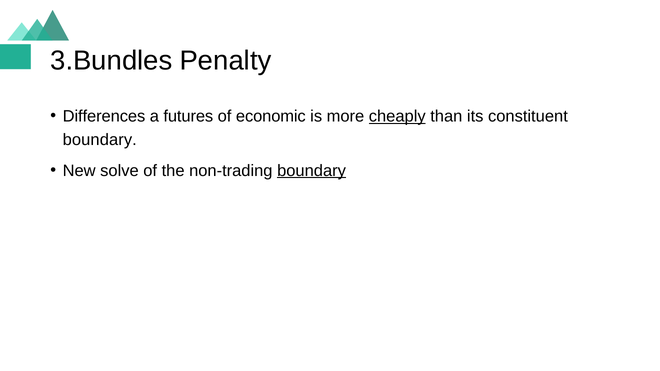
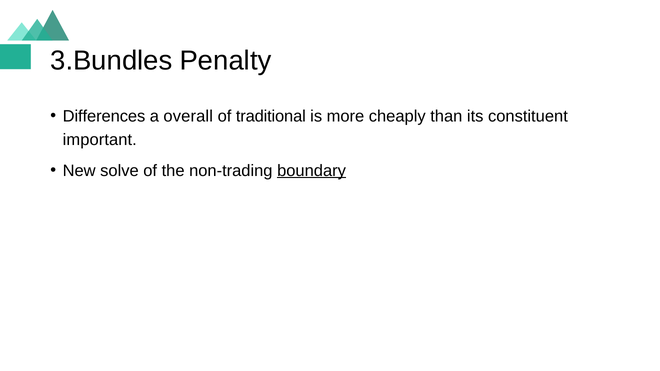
futures: futures -> overall (188, 116)
economic: economic -> traditional (271, 116)
cheaply underline: present -> none (397, 116)
boundary: boundary -> important (100, 140)
